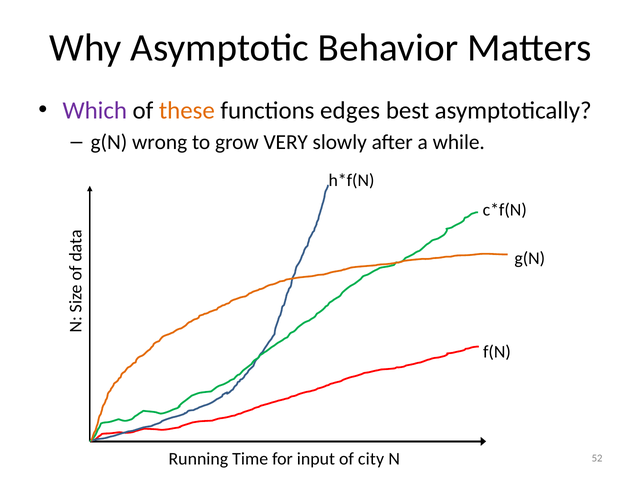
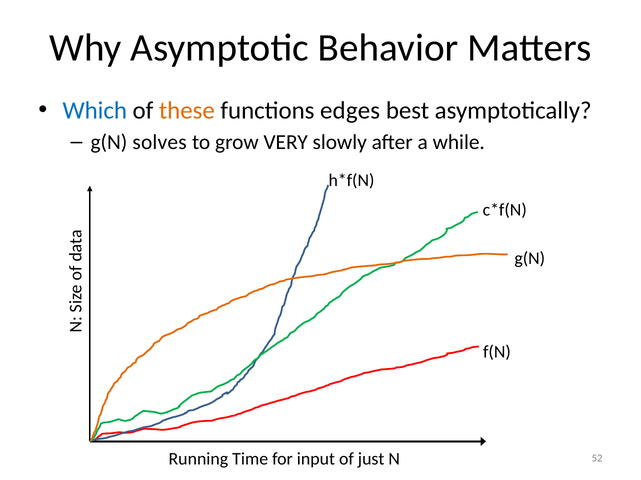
Which colour: purple -> blue (95, 111)
wrong: wrong -> solves (160, 143)
city: city -> just (371, 459)
